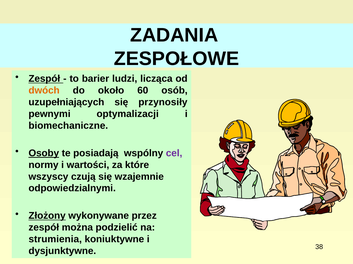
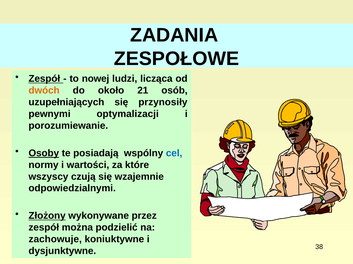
barier: barier -> nowej (96, 79)
60: 60 -> 21 (143, 91)
biomechaniczne: biomechaniczne -> porozumiewanie (68, 126)
cel colour: purple -> blue (174, 153)
strumienia: strumienia -> zachowuje (55, 240)
